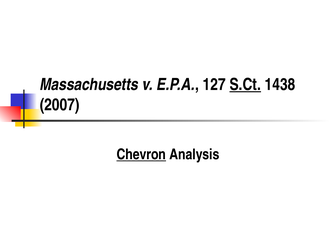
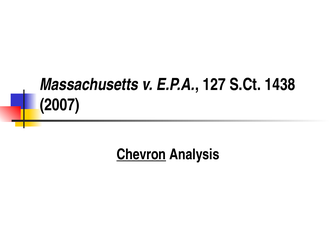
S.Ct underline: present -> none (245, 85)
